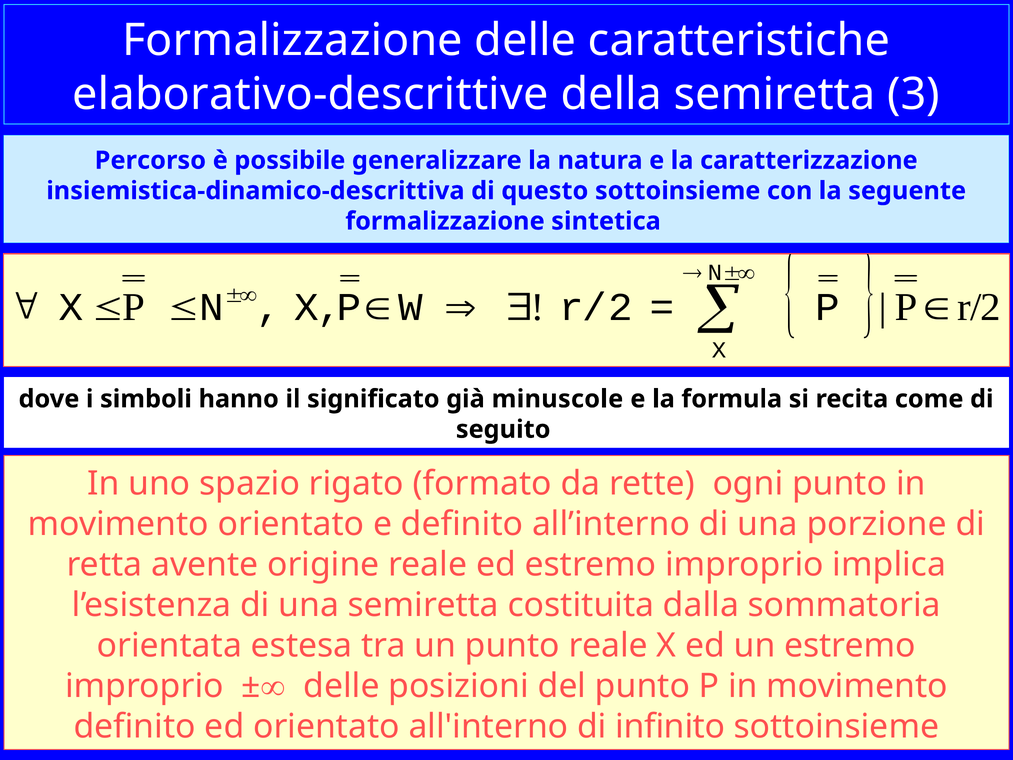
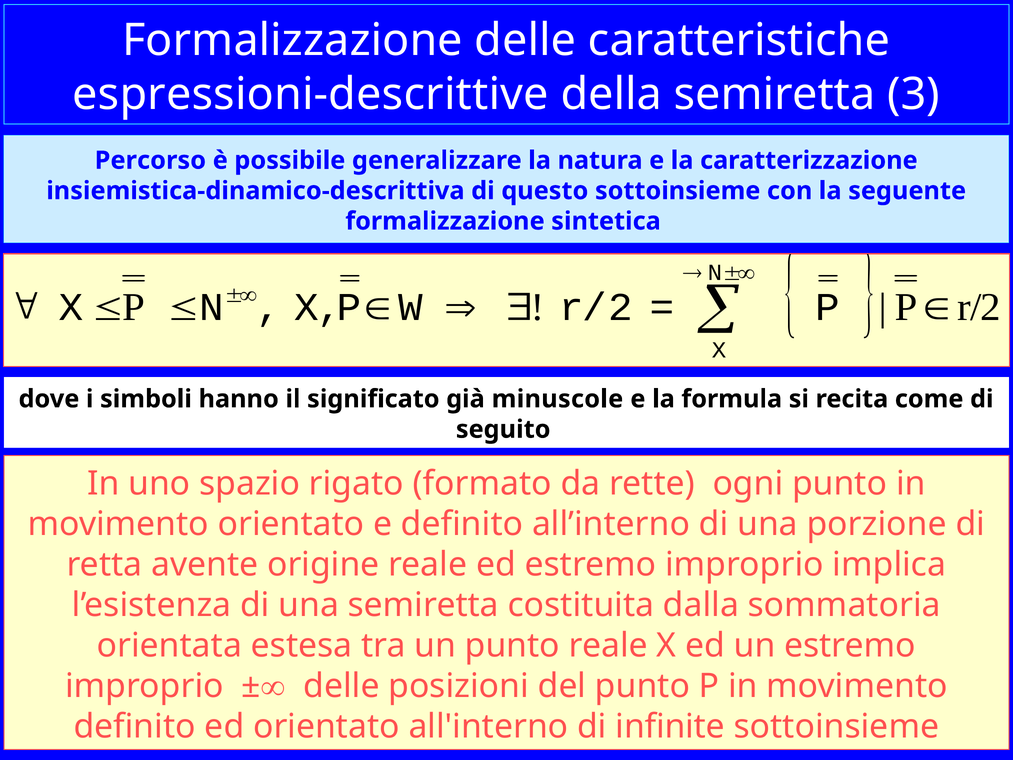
elaborativo-descrittive: elaborativo-descrittive -> espressioni-descrittive (311, 94)
infinito: infinito -> infinite (670, 726)
